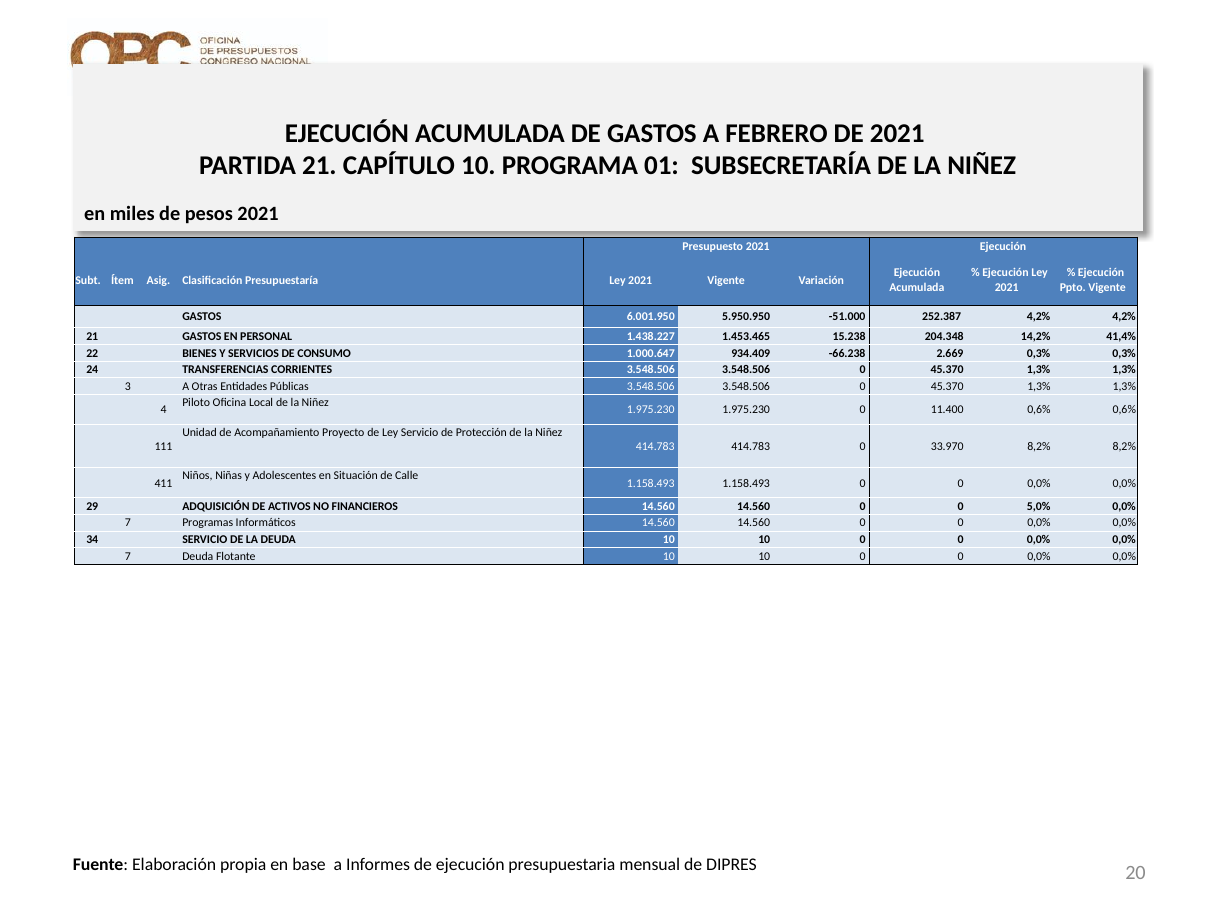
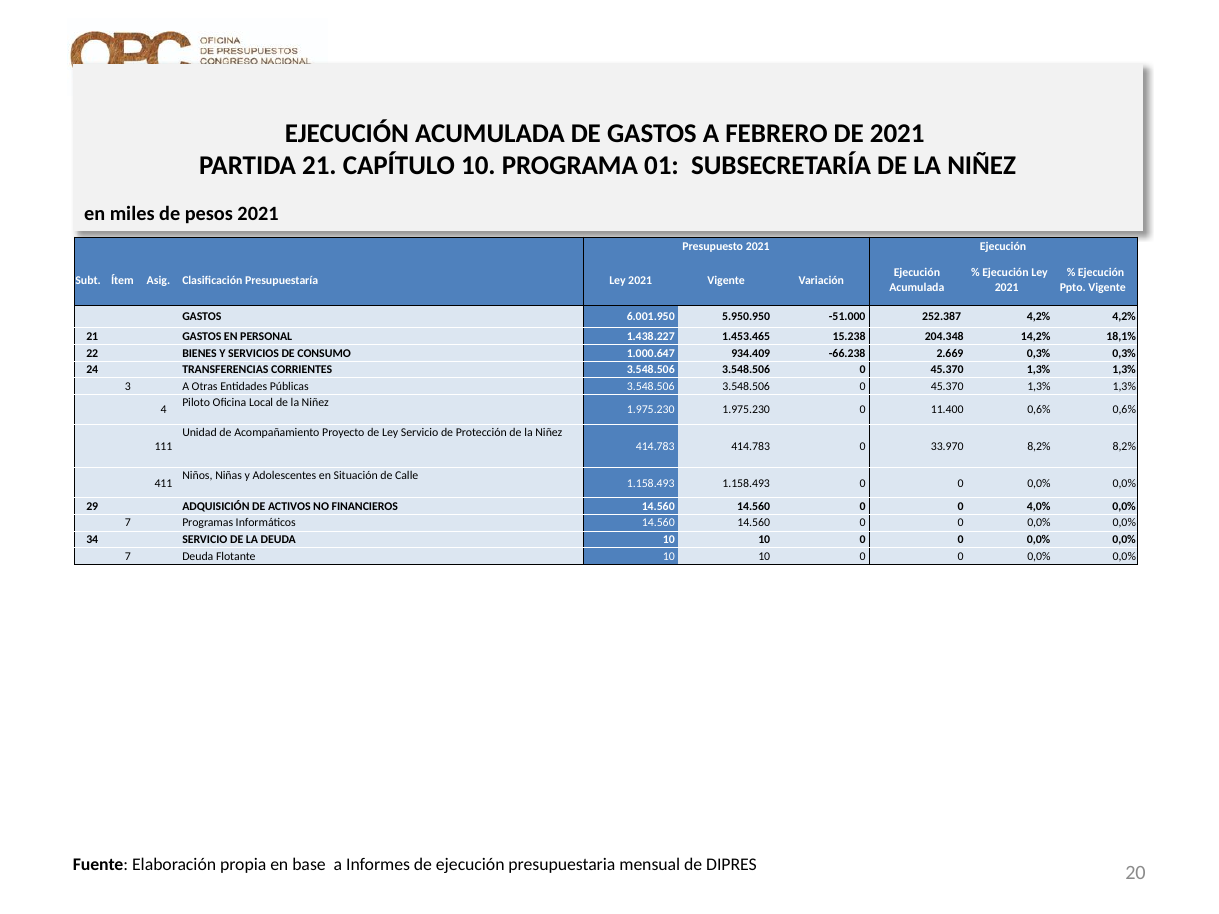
41,4%: 41,4% -> 18,1% (1121, 336)
5,0%: 5,0% -> 4,0% (1039, 506)
